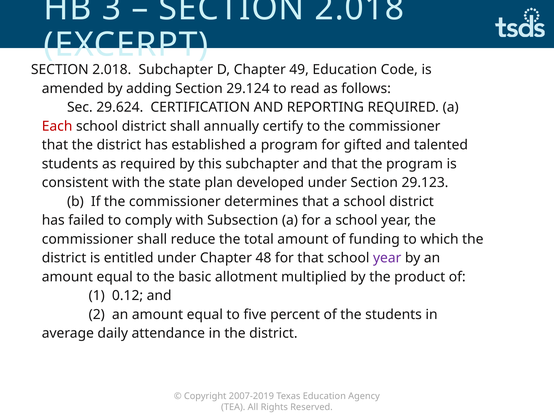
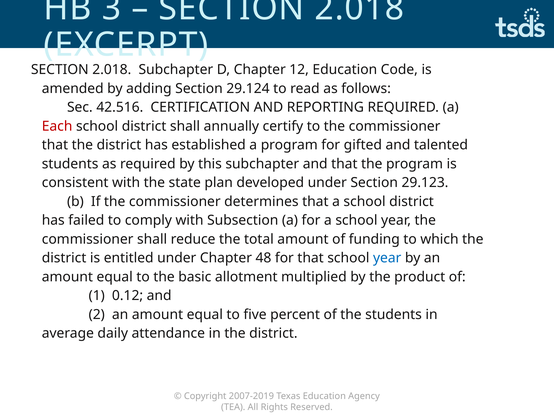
49: 49 -> 12 (299, 70)
29.624: 29.624 -> 42.516 (120, 108)
year colour: purple -> blue (387, 258)
